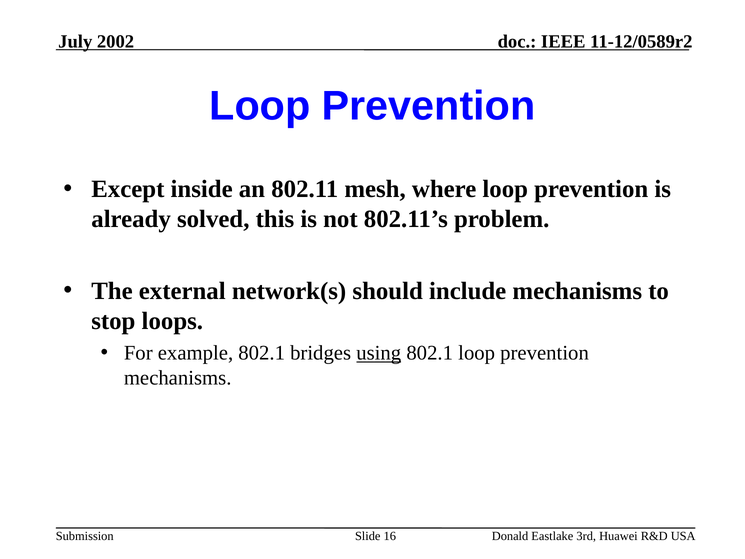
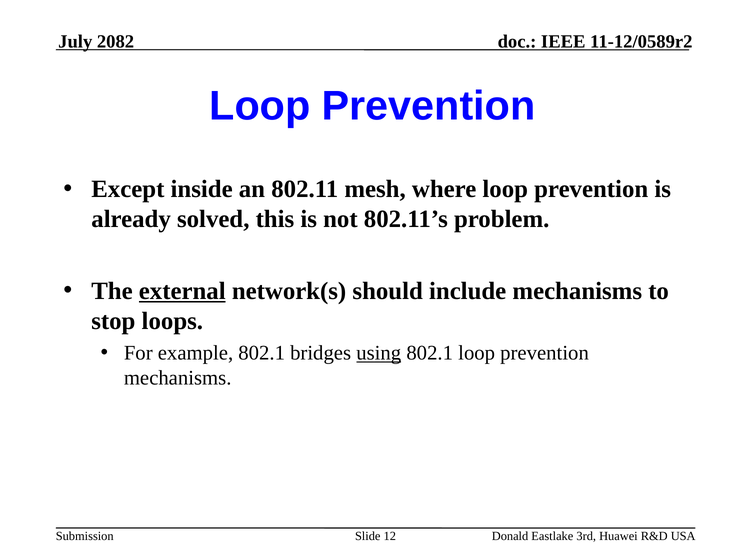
2002: 2002 -> 2082 (116, 41)
external underline: none -> present (182, 291)
16: 16 -> 12 (390, 536)
